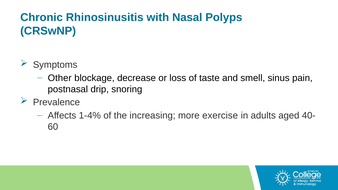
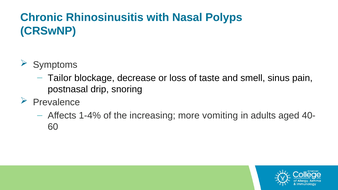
Other: Other -> Tailor (60, 78)
exercise: exercise -> vomiting (220, 116)
